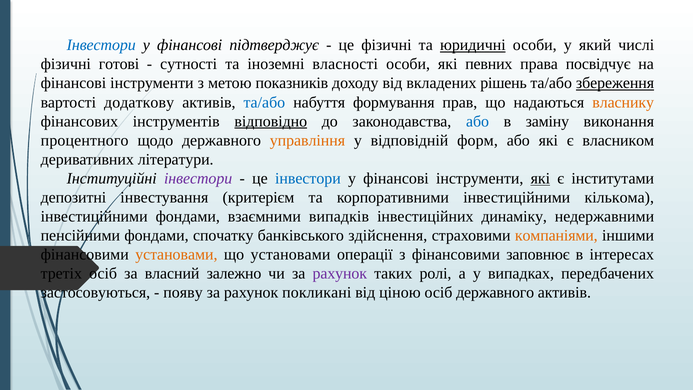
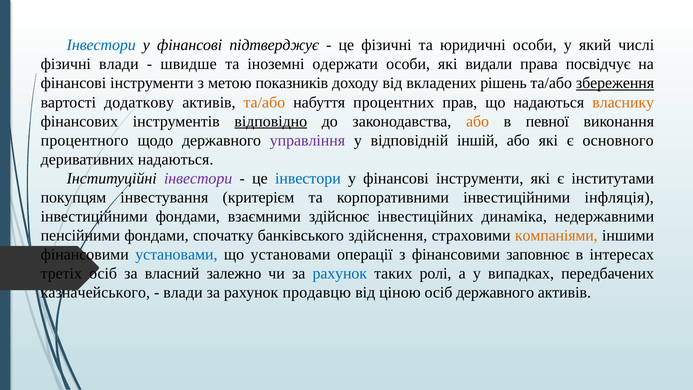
юридичні underline: present -> none (473, 45)
фізичні готові: готові -> влади (119, 64)
сутності: сутності -> швидше (189, 64)
власності: власності -> одержати (345, 64)
певних: певних -> видали (489, 64)
та/або colour: blue -> orange (264, 102)
формування: формування -> процентних (394, 102)
або colour: blue -> orange (478, 121)
заміну: заміну -> певної (547, 121)
управління colour: orange -> purple (307, 140)
форм: форм -> іншій (478, 140)
власником: власником -> основного (618, 140)
деривативних літератури: літератури -> надаються (176, 159)
які underline: present -> none (540, 178)
депозитні: депозитні -> покупцям (73, 197)
кількома: кількома -> інфляція (619, 197)
випадків: випадків -> здійснює (339, 216)
динаміку: динаміку -> динаміка (514, 216)
установами colour: orange -> blue (176, 254)
рахунок colour: purple -> blue (340, 273)
застосовуються: застосовуються -> казначейського (95, 293)
появу: появу -> влади (183, 293)
покликані: покликані -> продавцю (317, 293)
